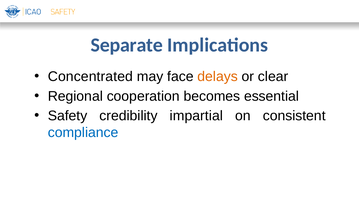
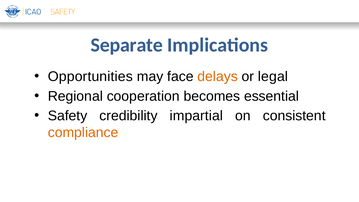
Concentrated: Concentrated -> Opportunities (90, 77)
clear: clear -> legal (273, 77)
compliance colour: blue -> orange (83, 132)
